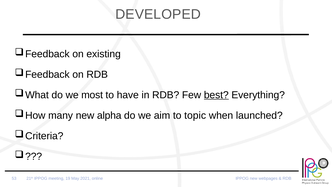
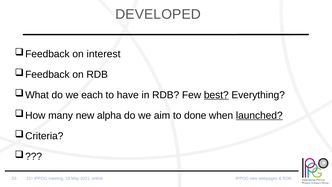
existing: existing -> interest (104, 54)
most: most -> each (92, 95)
topic: topic -> done (195, 115)
launched underline: none -> present (259, 115)
